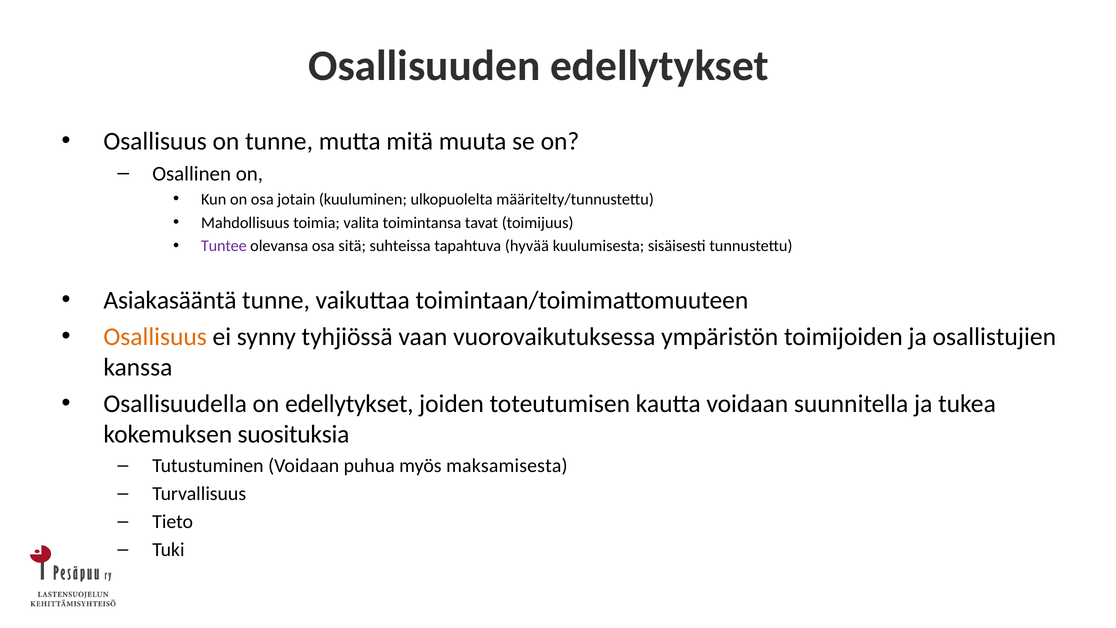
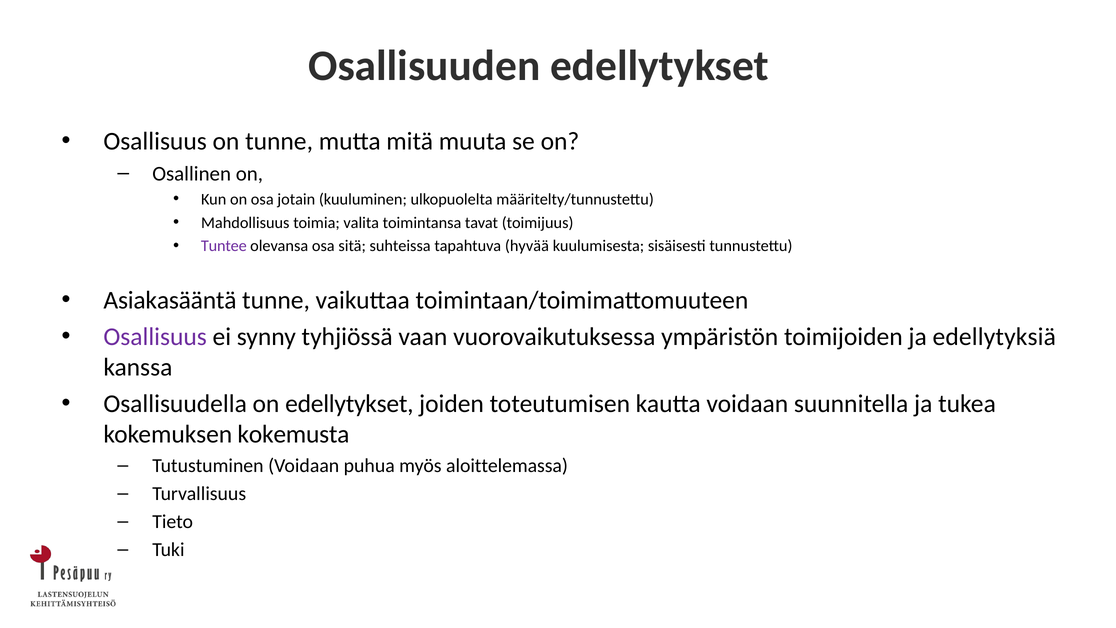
Osallisuus colour: orange -> purple (155, 337)
osallistujien: osallistujien -> edellytyksiä (994, 337)
suosituksia: suosituksia -> kokemusta (293, 434)
maksamisesta: maksamisesta -> aloittelemassa (507, 465)
